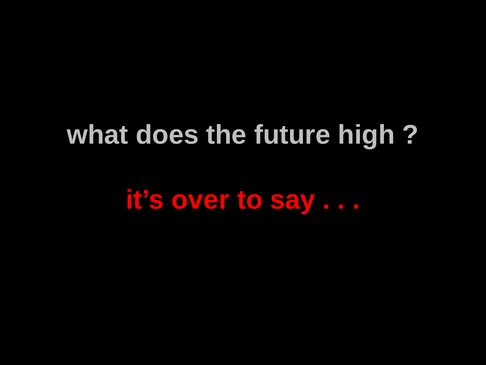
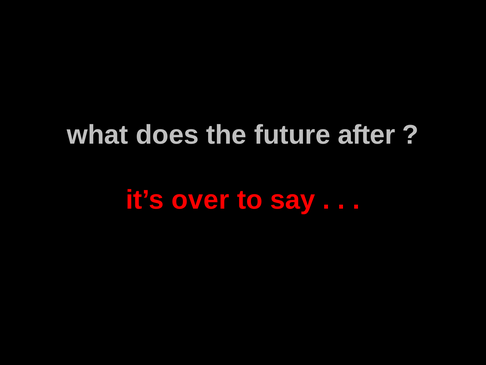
high: high -> after (367, 135)
